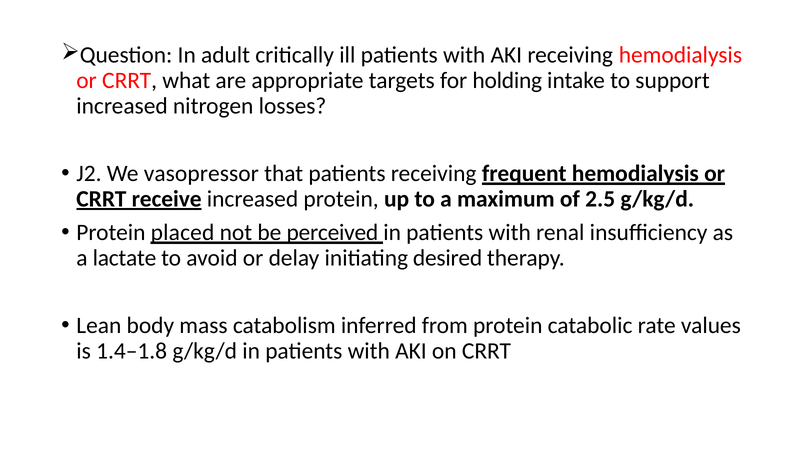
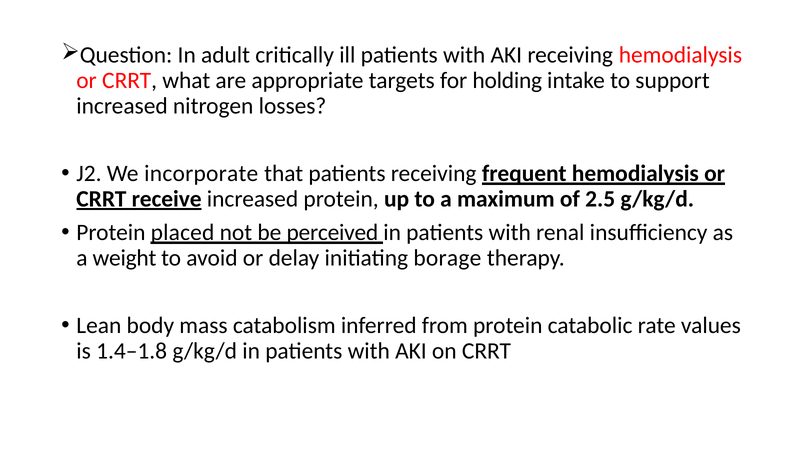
vasopressor: vasopressor -> incorporate (201, 173)
lactate: lactate -> weight (124, 258)
desired: desired -> borage (447, 258)
